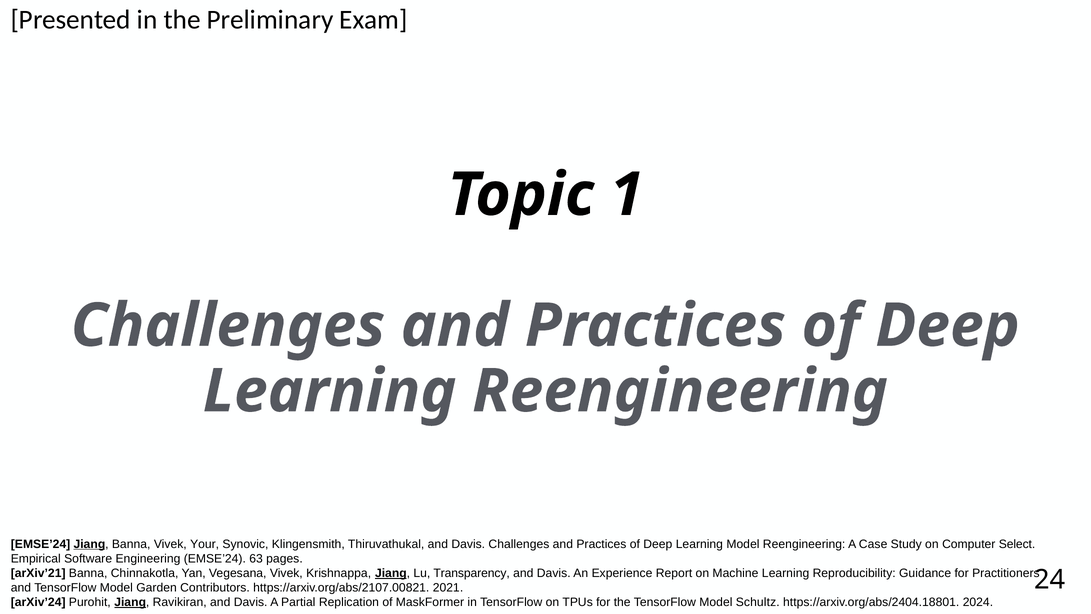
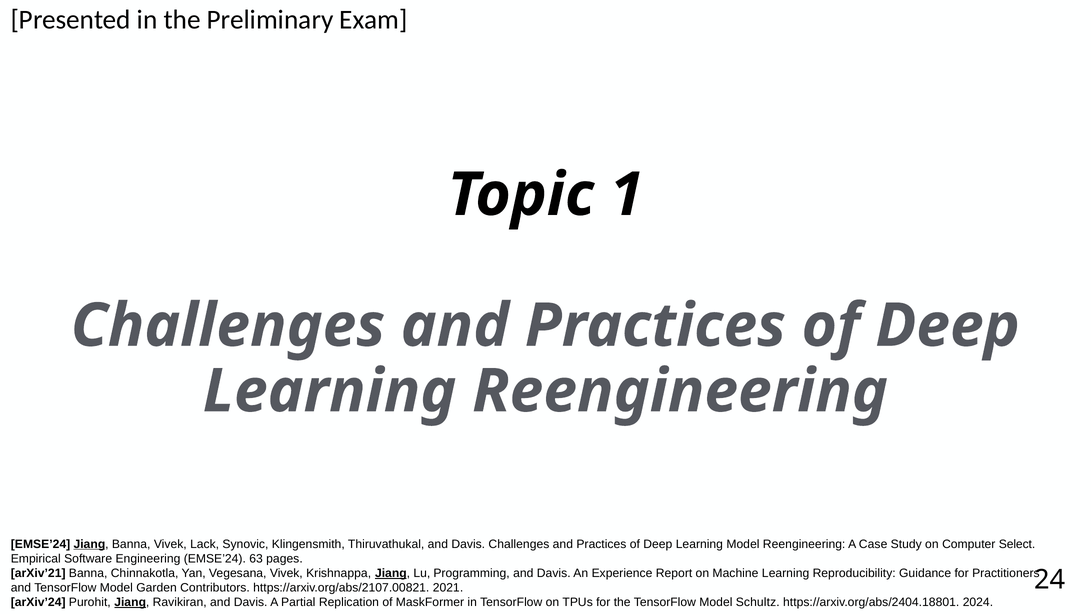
Your: Your -> Lack (205, 544)
Transparency: Transparency -> Programming (472, 573)
